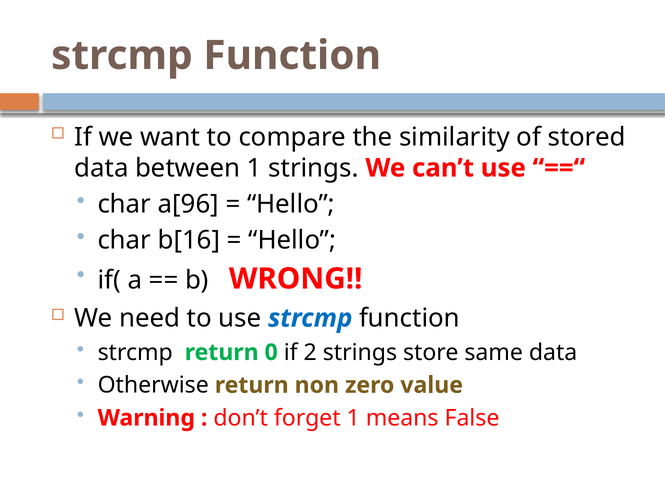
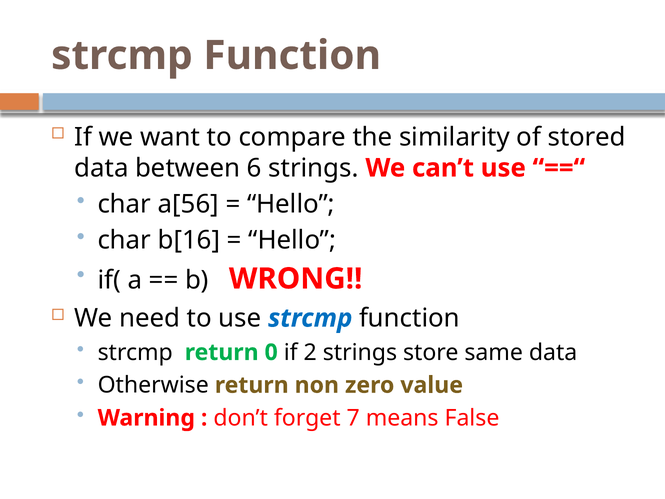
between 1: 1 -> 6 (254, 168)
a[96: a[96 -> a[56 (188, 204)
forget 1: 1 -> 7 (353, 418)
